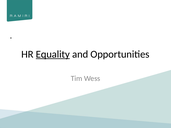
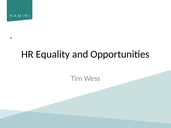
Equality underline: present -> none (53, 54)
